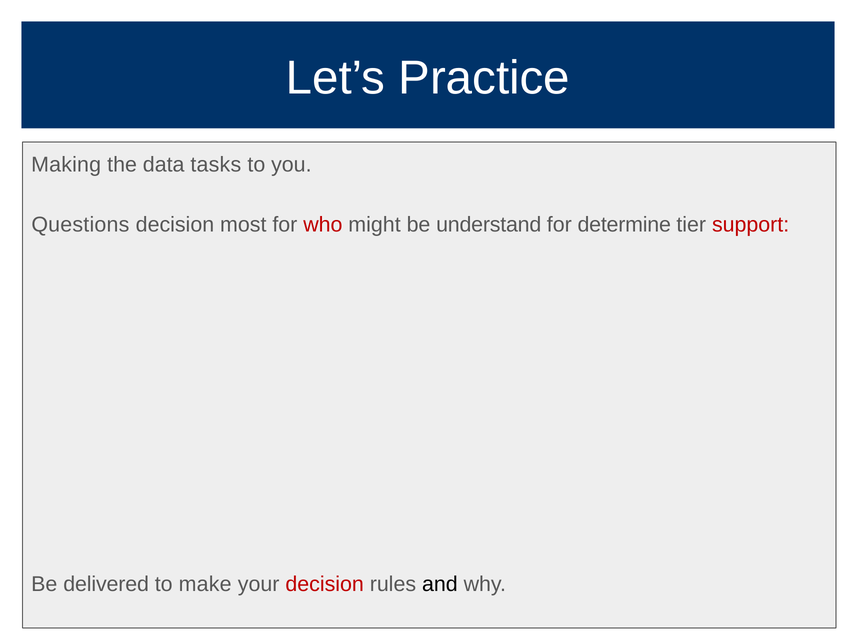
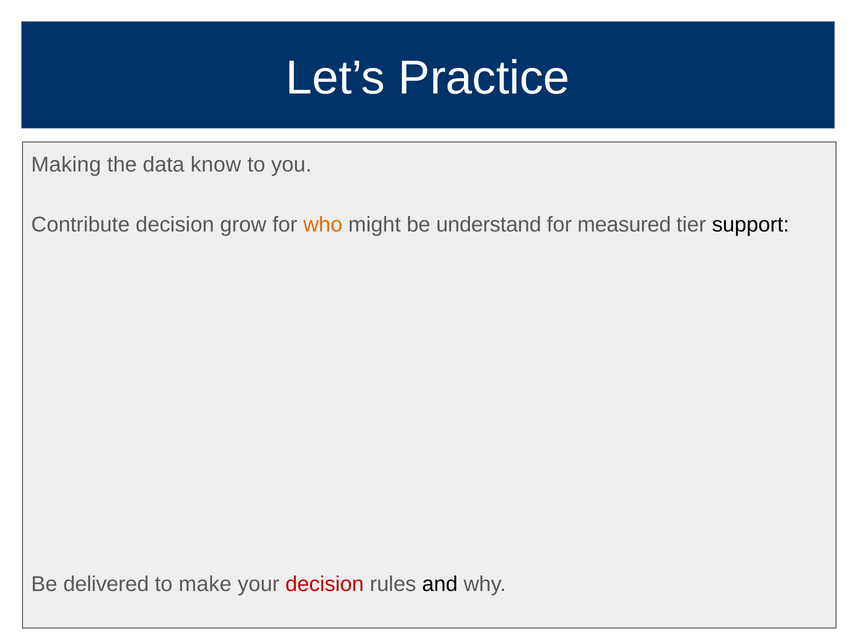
tasks: tasks -> know (216, 165)
Questions: Questions -> Contribute (81, 225)
most: most -> grow (243, 225)
who colour: red -> orange (323, 225)
determine: determine -> measured (624, 225)
support colour: red -> black (751, 225)
